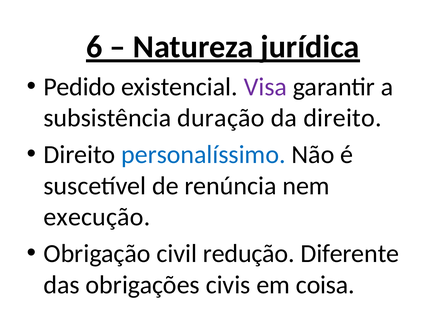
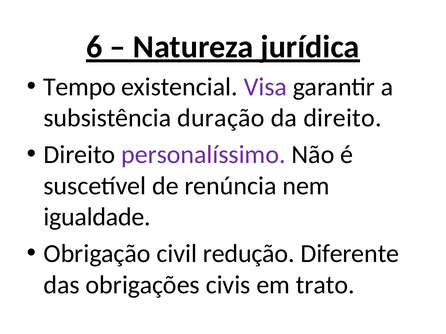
Pedido: Pedido -> Tempo (80, 87)
personalíssimo colour: blue -> purple (203, 155)
execução: execução -> igualdade (97, 217)
coisa: coisa -> trato (325, 285)
